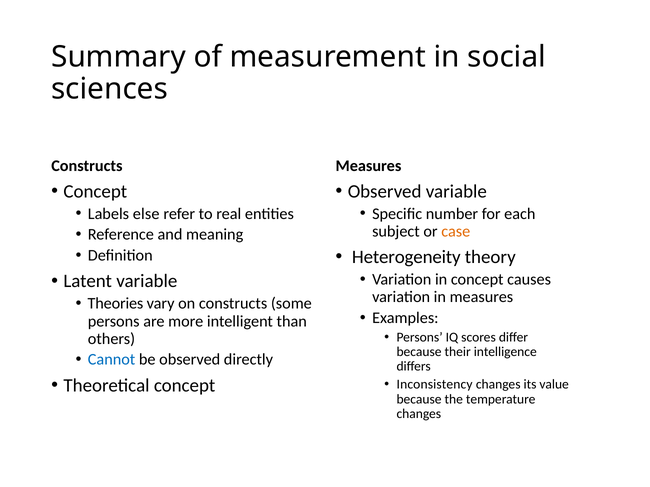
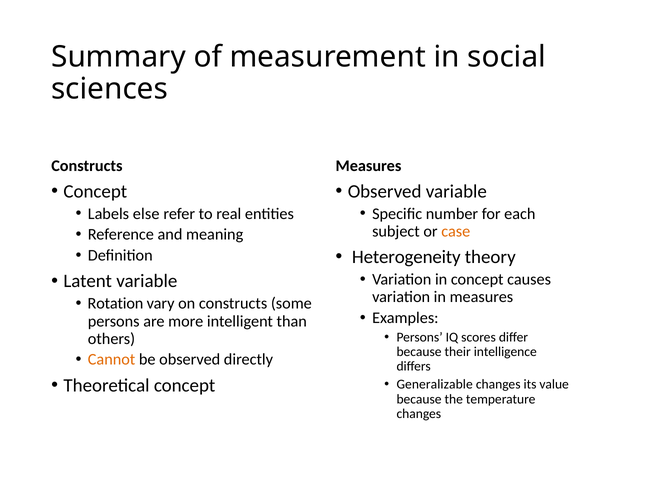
Theories: Theories -> Rotation (115, 304)
Cannot colour: blue -> orange (112, 360)
Inconsistency: Inconsistency -> Generalizable (435, 385)
